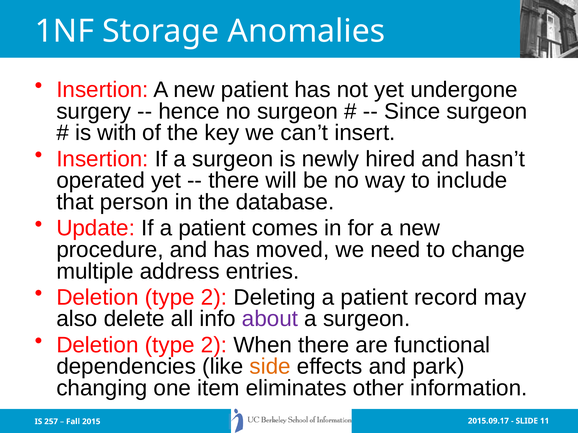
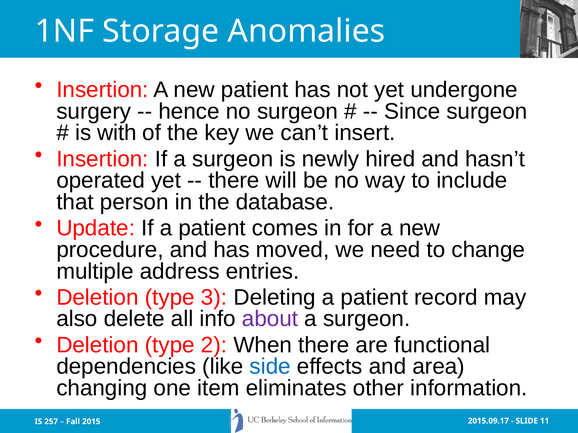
2: 2 -> 3 (214, 298)
side colour: orange -> blue (270, 367)
park: park -> area (439, 367)
